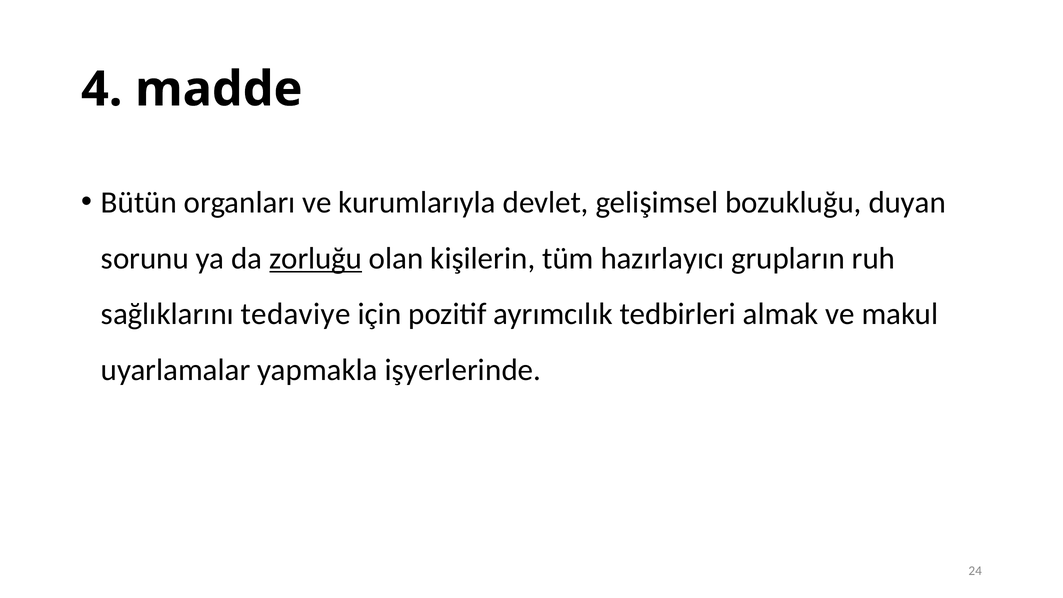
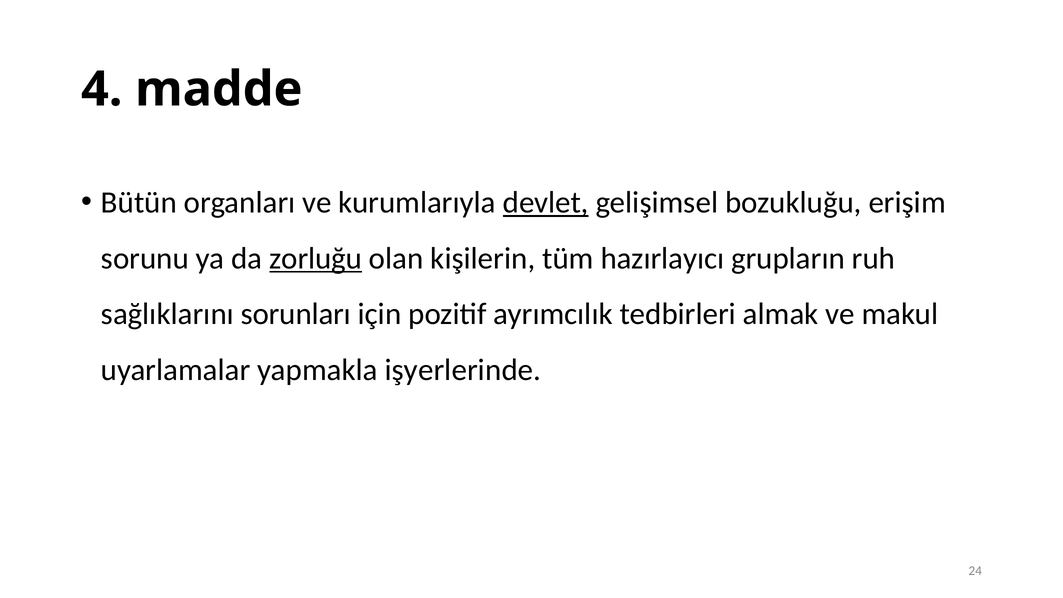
devlet underline: none -> present (546, 203)
duyan: duyan -> erişim (907, 203)
tedaviye: tedaviye -> sorunları (296, 314)
